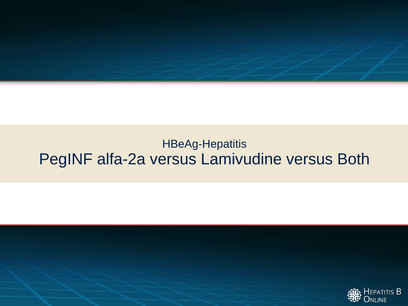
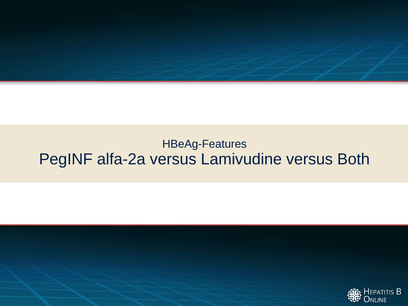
HBeAg-Hepatitis: HBeAg-Hepatitis -> HBeAg-Features (205, 144)
